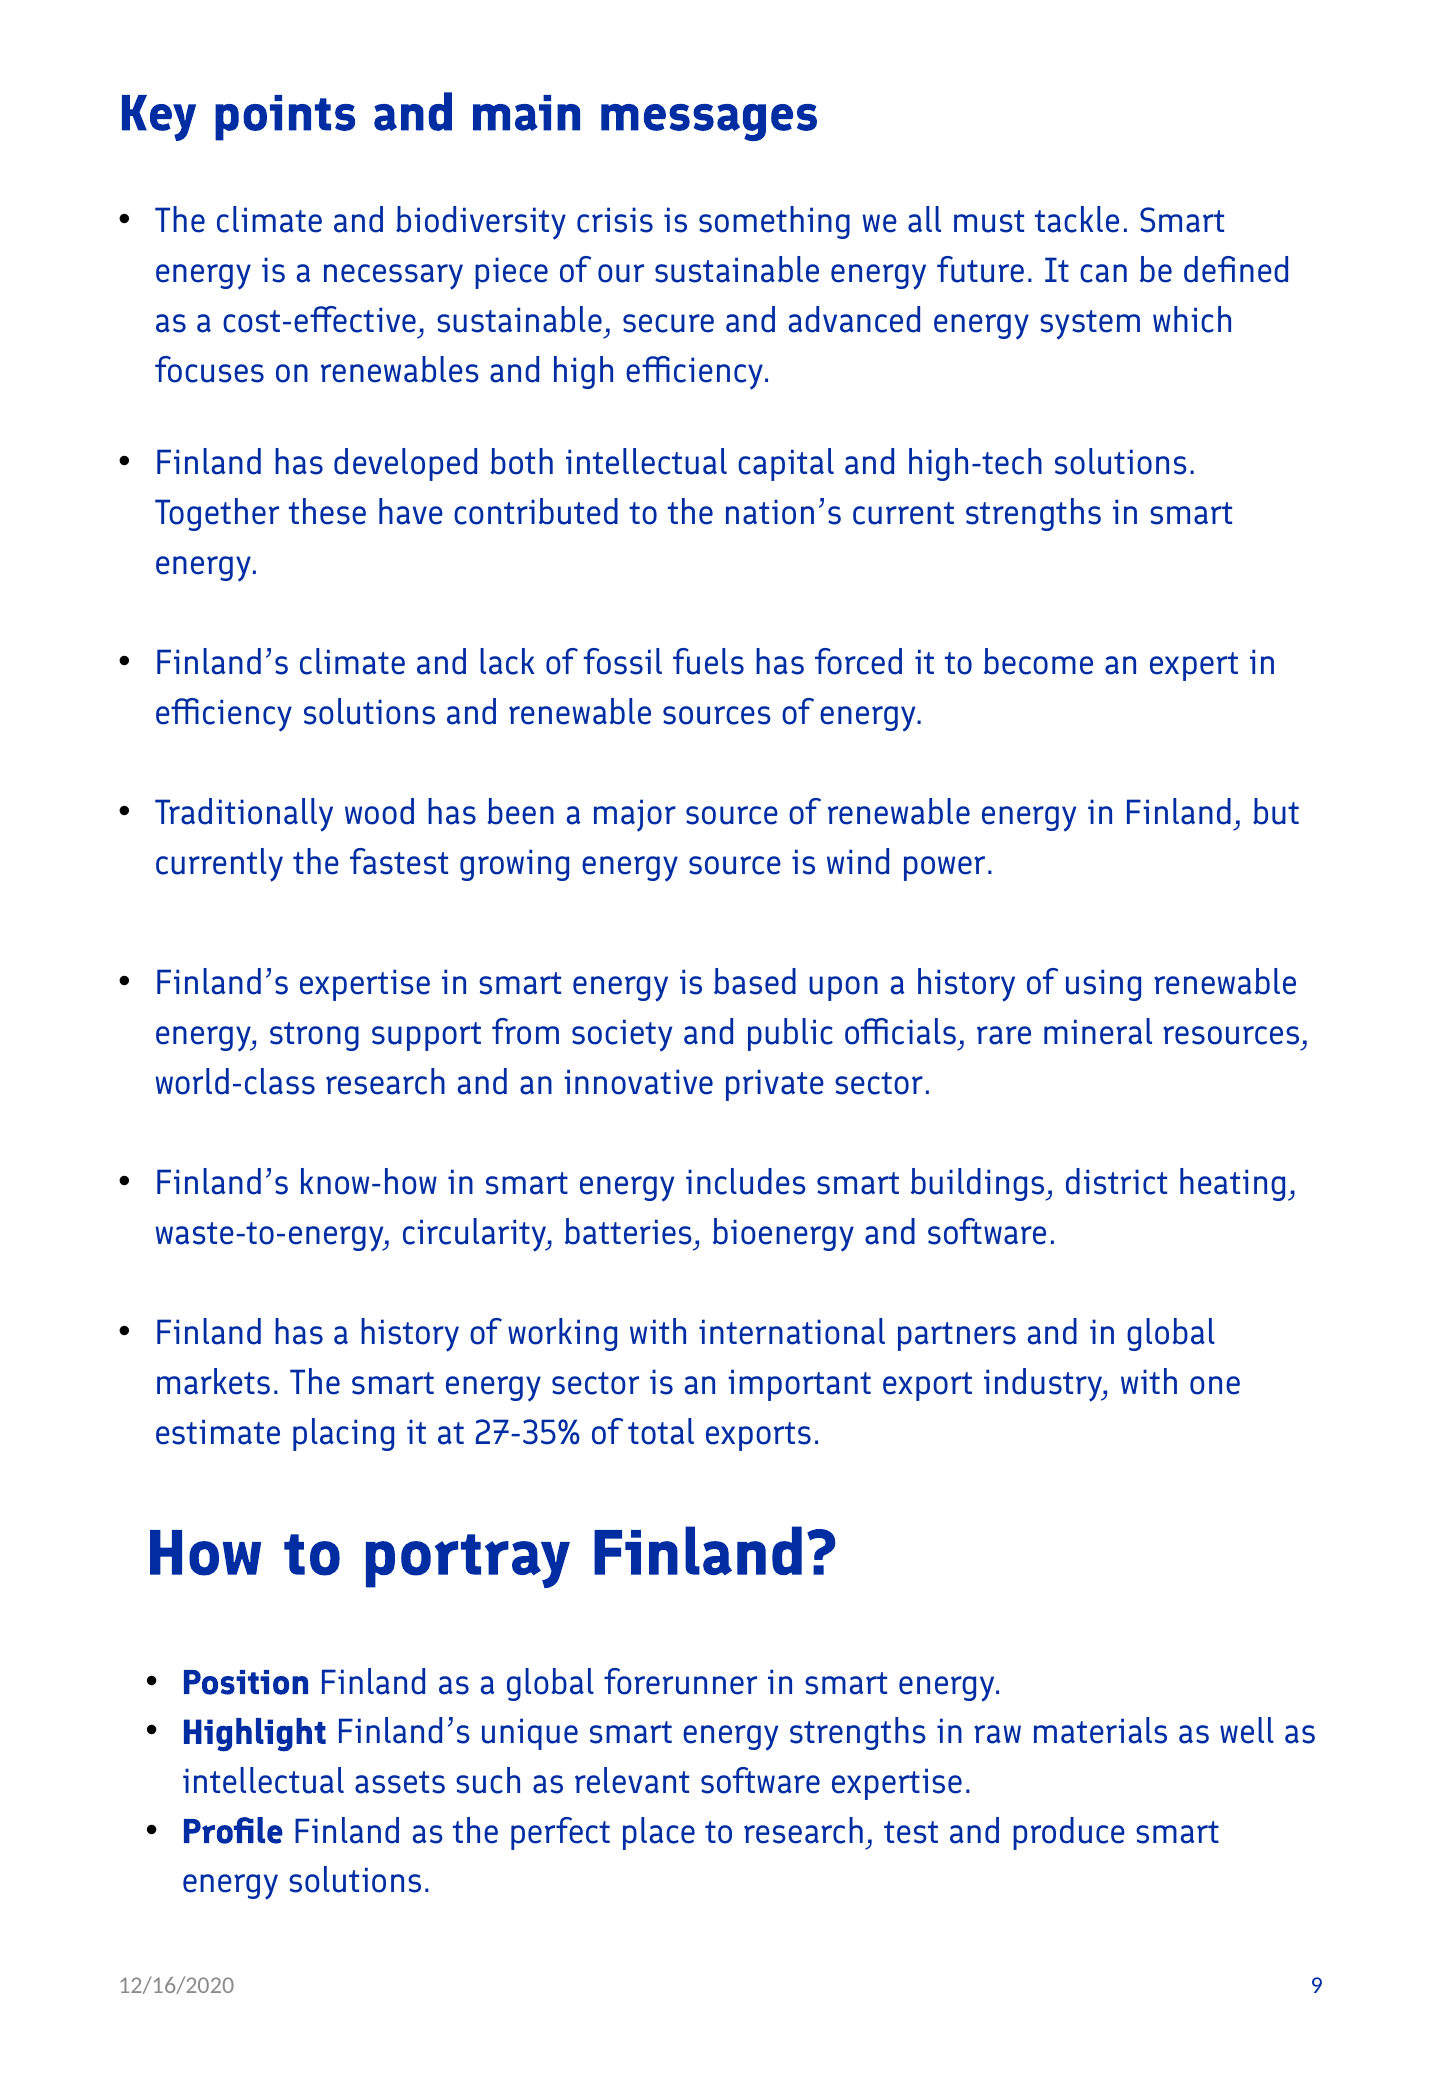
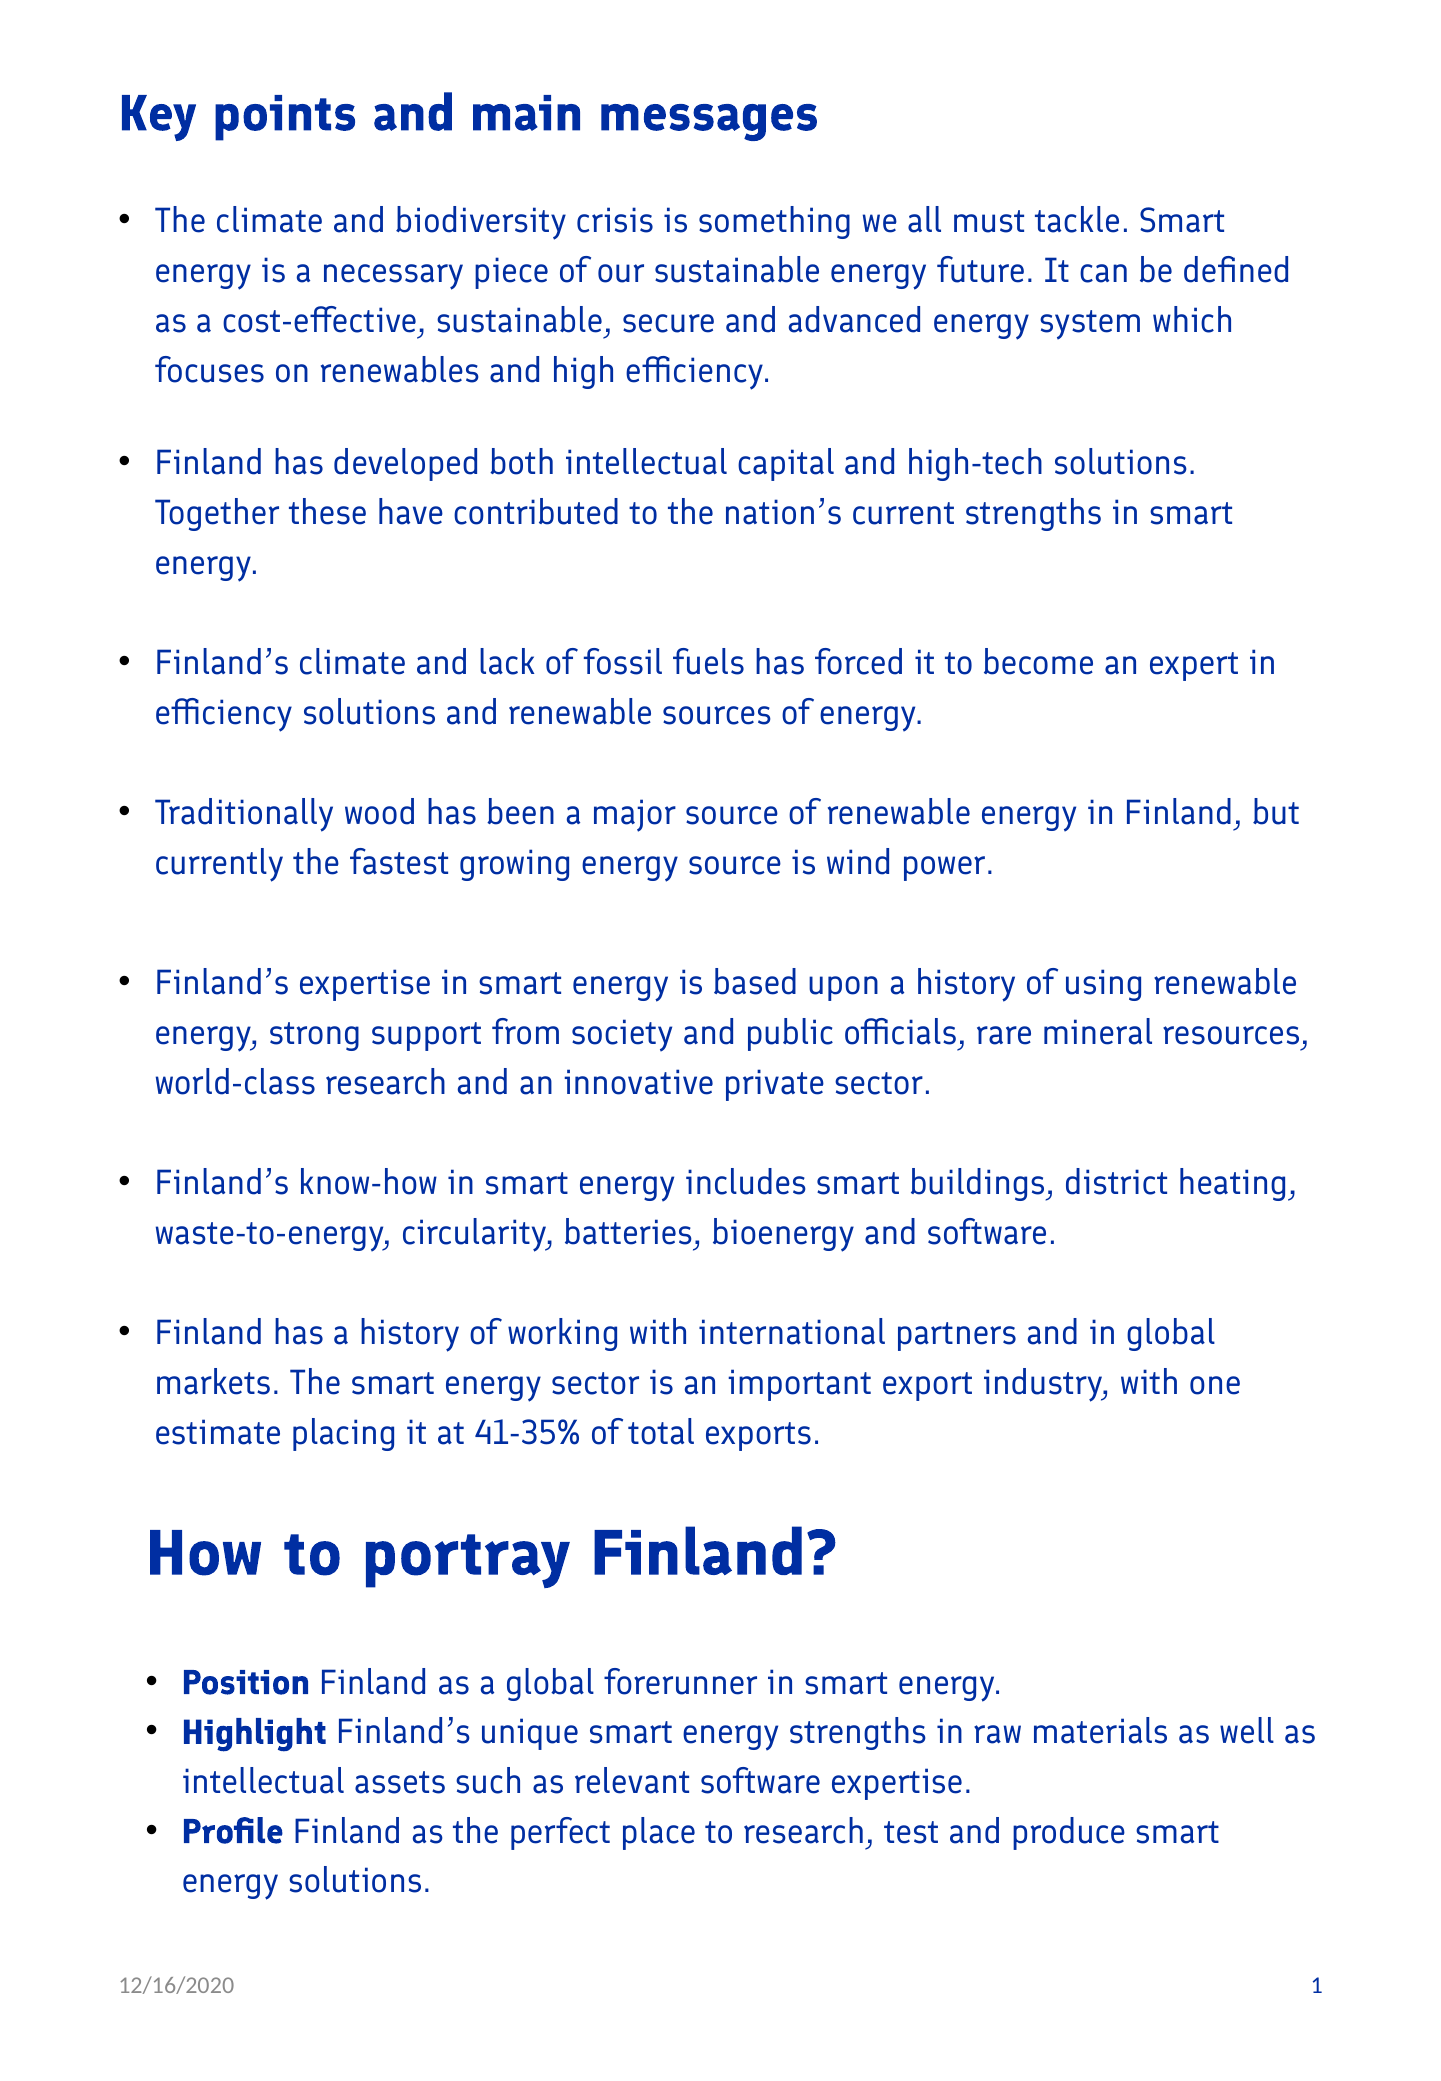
27-35%: 27-35% -> 41-35% (528, 1433)
9: 9 -> 1 (1317, 1986)
